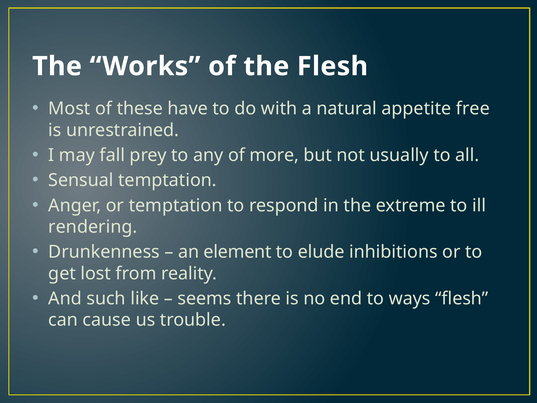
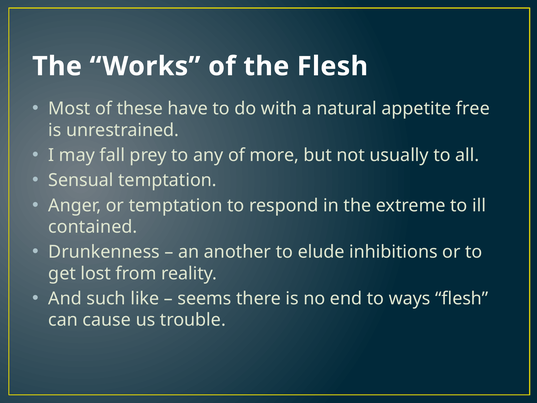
rendering: rendering -> contained (93, 227)
element: element -> another (237, 252)
